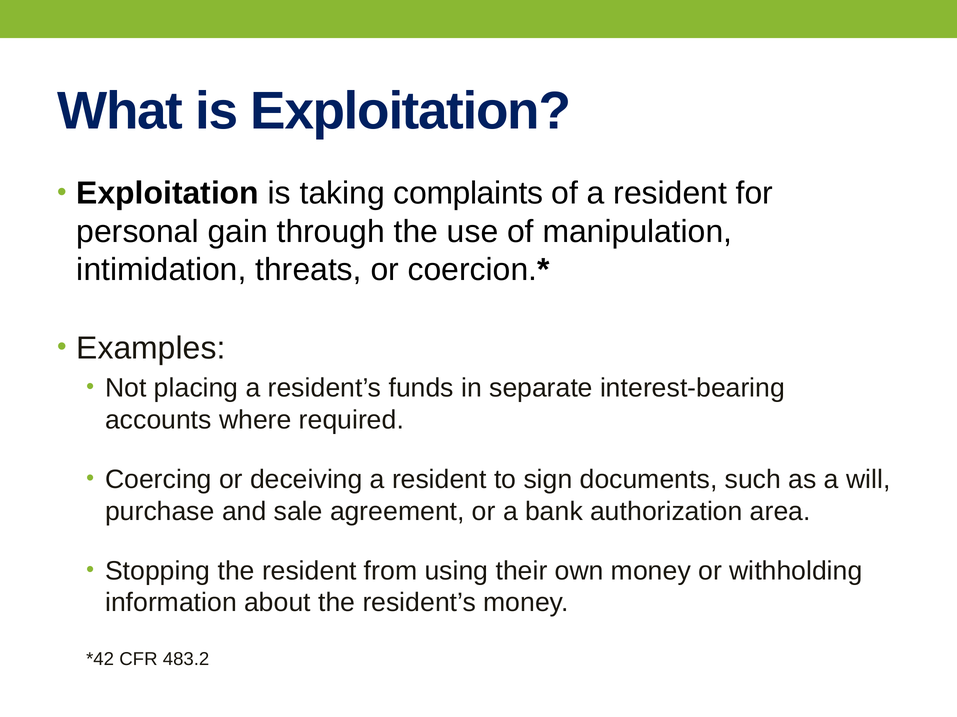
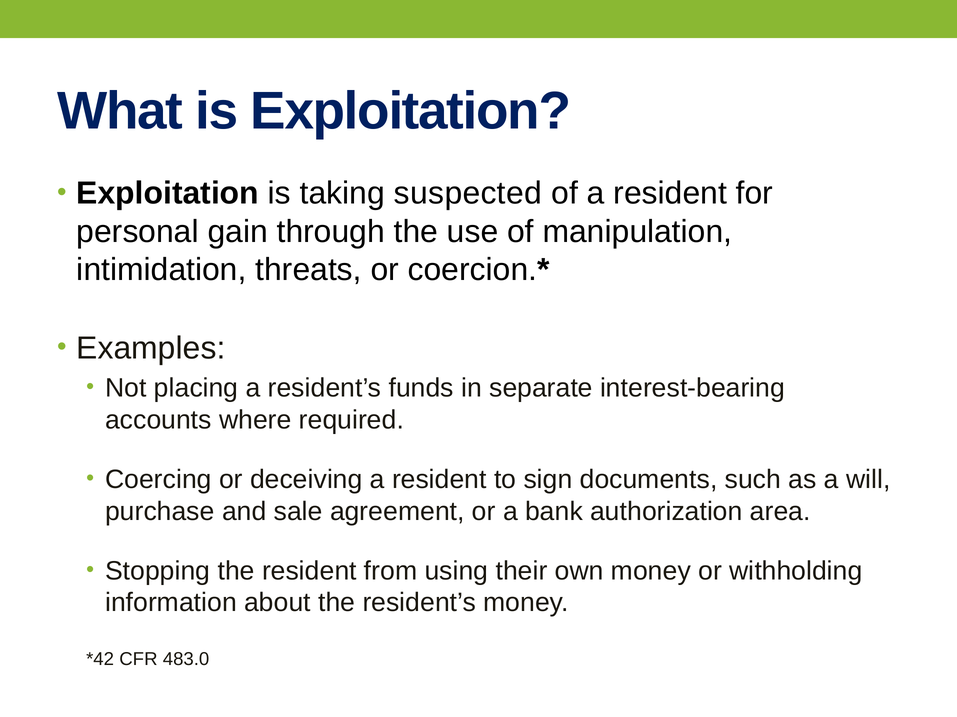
complaints: complaints -> suspected (468, 194)
483.2: 483.2 -> 483.0 (186, 660)
